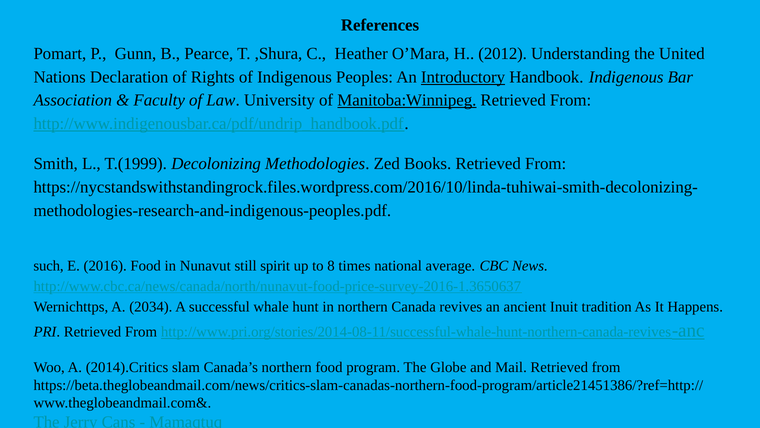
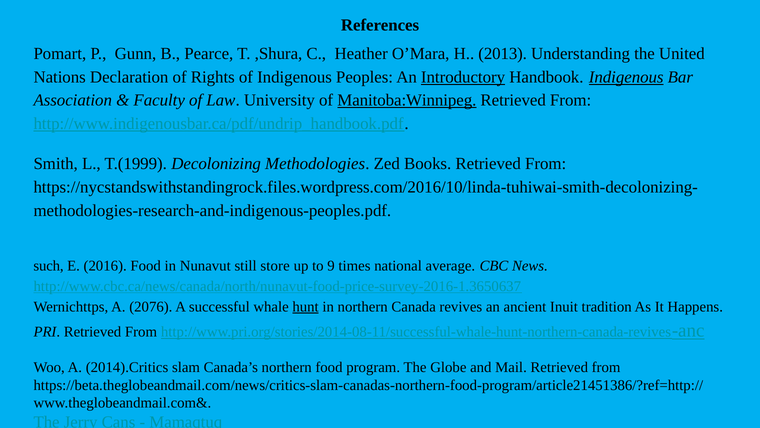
2012: 2012 -> 2013 (503, 54)
Indigenous underline: none -> present (626, 77)
spirit: spirit -> store (275, 266)
8: 8 -> 9 (331, 266)
2034: 2034 -> 2076 (151, 306)
hunt underline: none -> present (306, 306)
